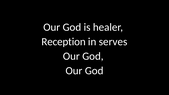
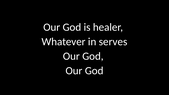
Reception: Reception -> Whatever (64, 42)
